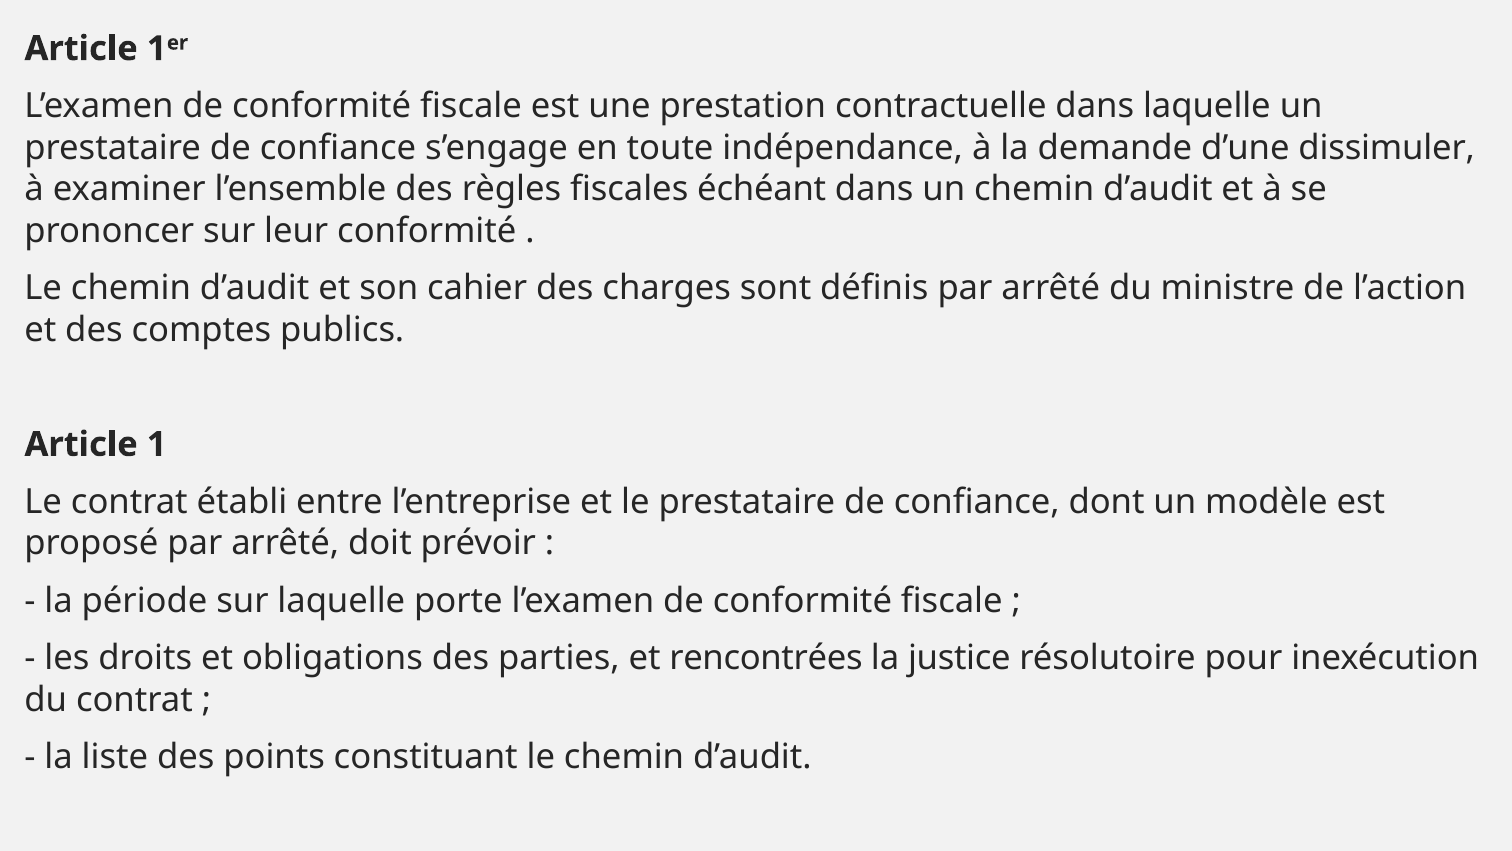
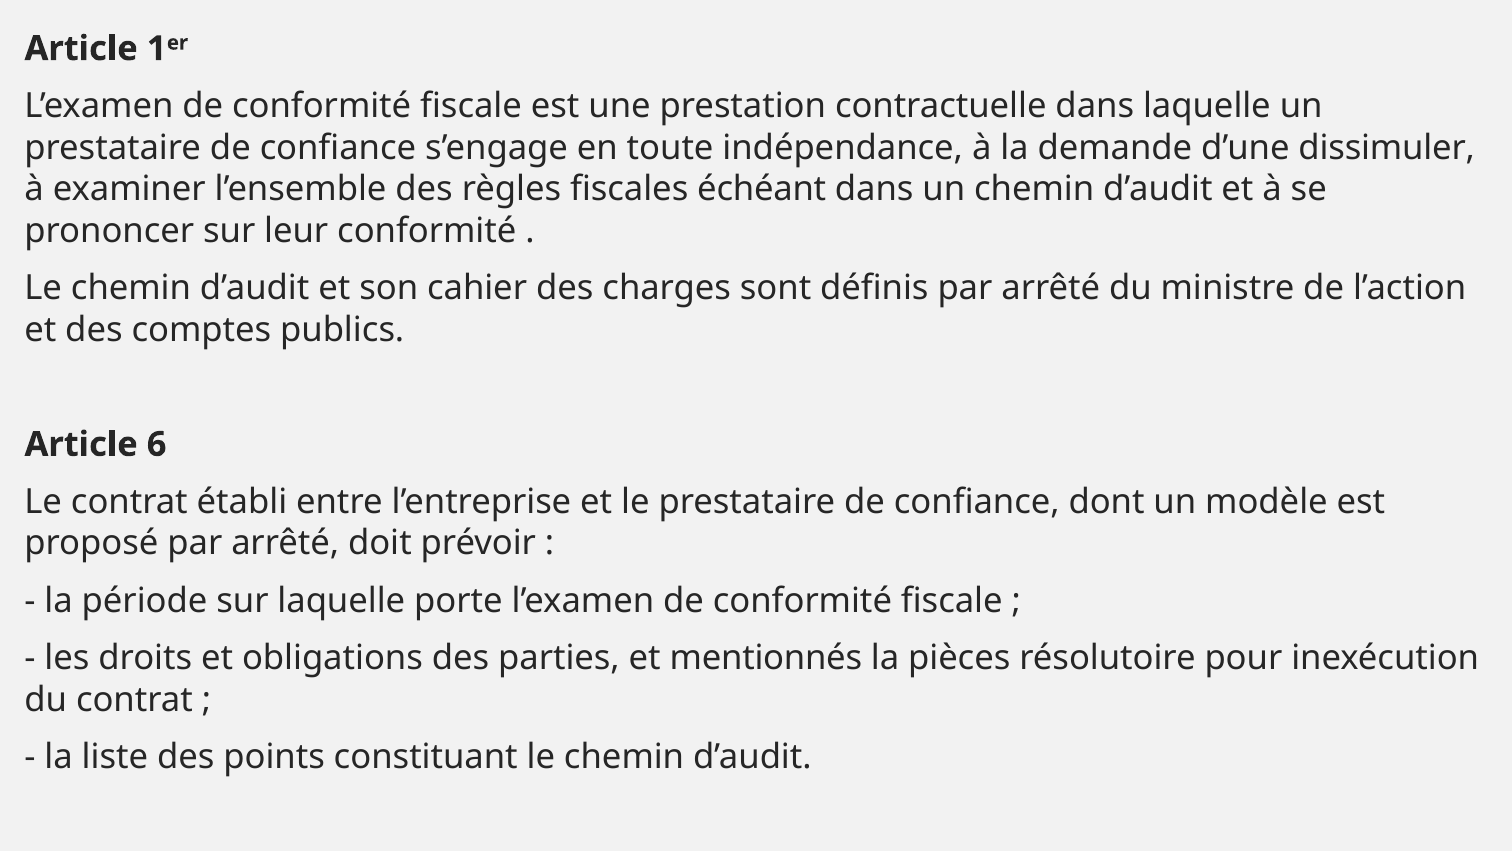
1: 1 -> 6 (157, 444)
rencontrées: rencontrées -> mentionnés (766, 658)
justice: justice -> pièces (959, 658)
